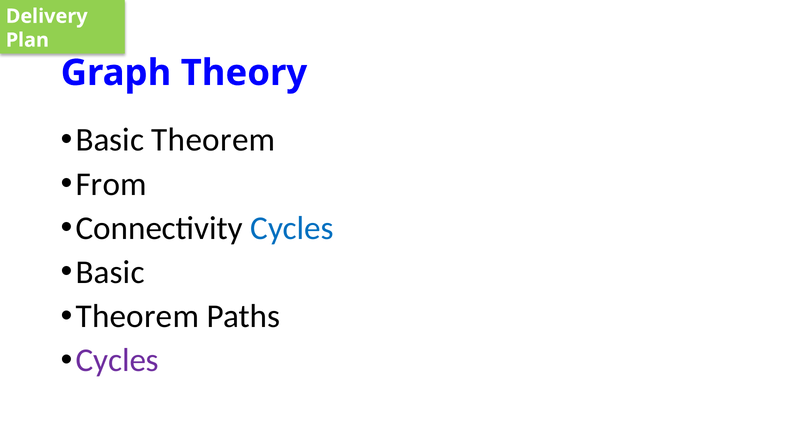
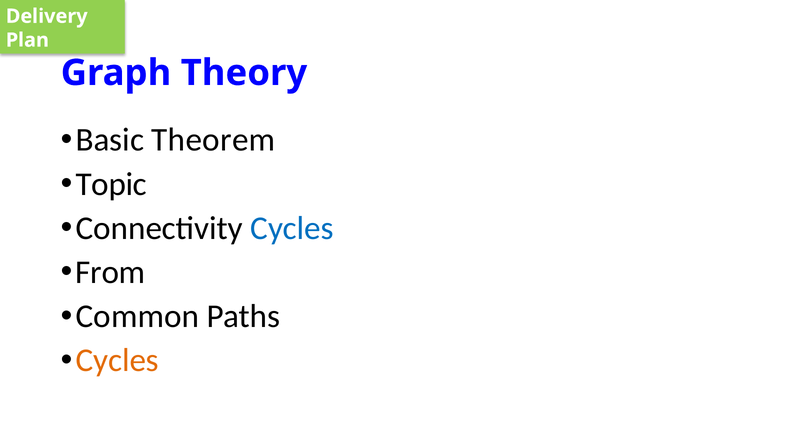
From: From -> Topic (111, 184)
Basic: Basic -> From (110, 272)
Theorem: Theorem -> Common (137, 316)
Cycles colour: purple -> orange (117, 360)
